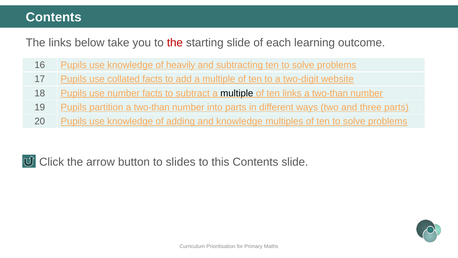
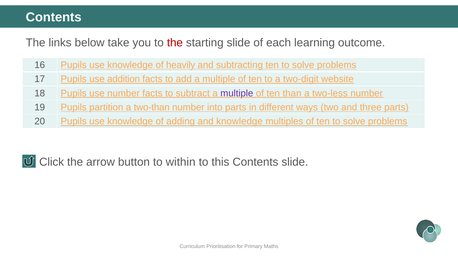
collated: collated -> addition (124, 79)
multiple colour: black -> purple (237, 93)
ten links: links -> than (292, 93)
two-than: two-than -> two-less (330, 93)
slides: slides -> within (181, 162)
